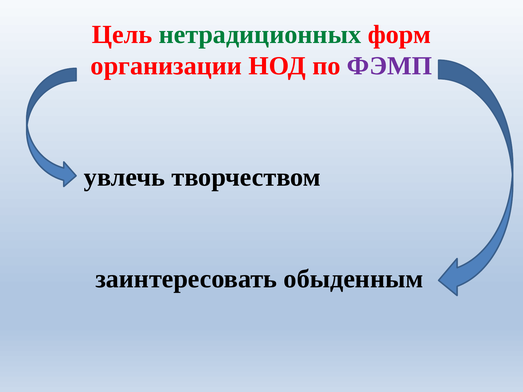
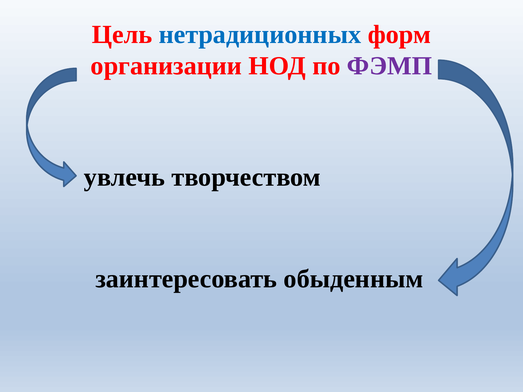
нетрадиционных colour: green -> blue (260, 35)
